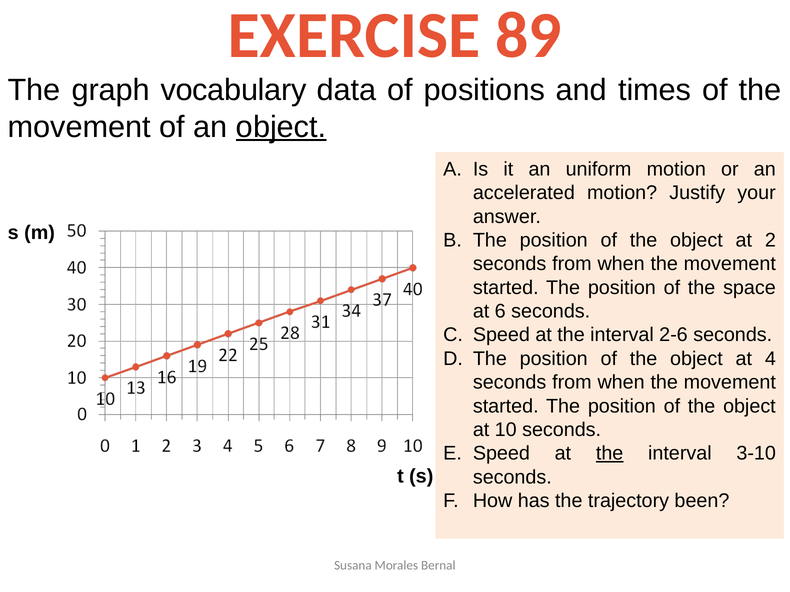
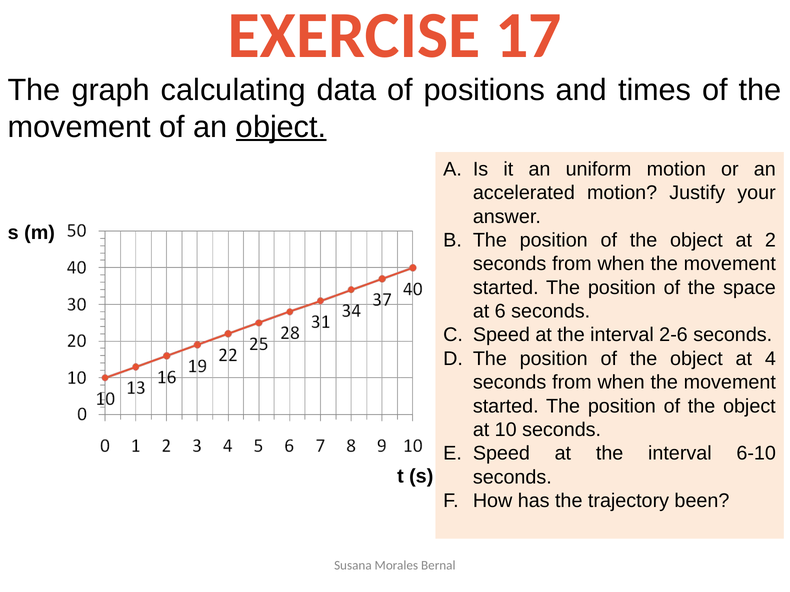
89: 89 -> 17 (528, 35)
vocabulary: vocabulary -> calculating (233, 90)
the underline: present -> none (610, 454)
3-10: 3-10 -> 6-10 (756, 454)
